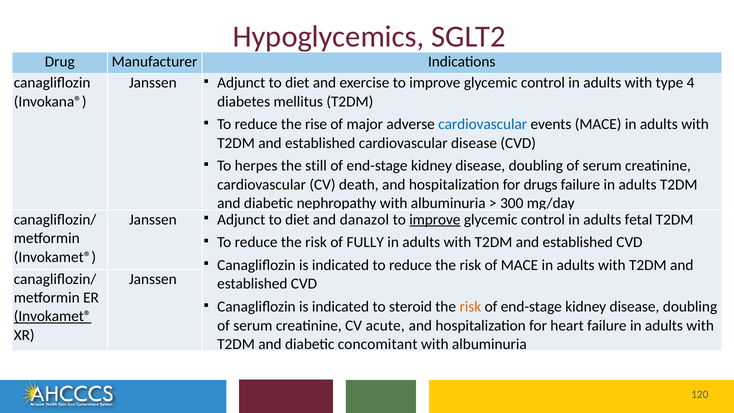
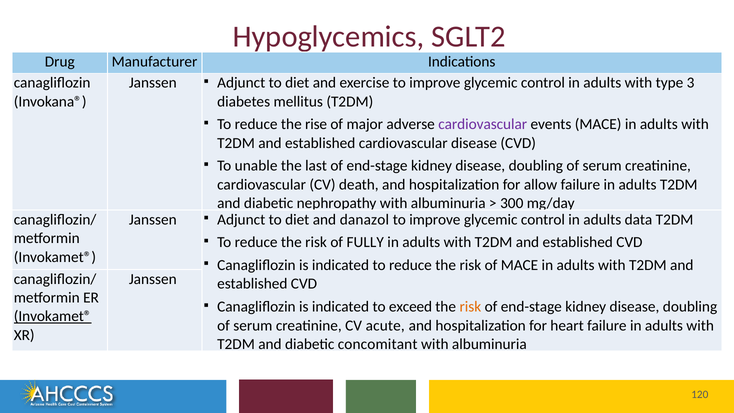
4: 4 -> 3 (691, 83)
cardiovascular colour: blue -> purple (483, 124)
herpes: herpes -> unable (256, 166)
still: still -> last (316, 166)
drugs: drugs -> allow (541, 185)
improve underline: present -> none (435, 219)
fetal: fetal -> data (639, 219)
steroid: steroid -> exceed (411, 307)
